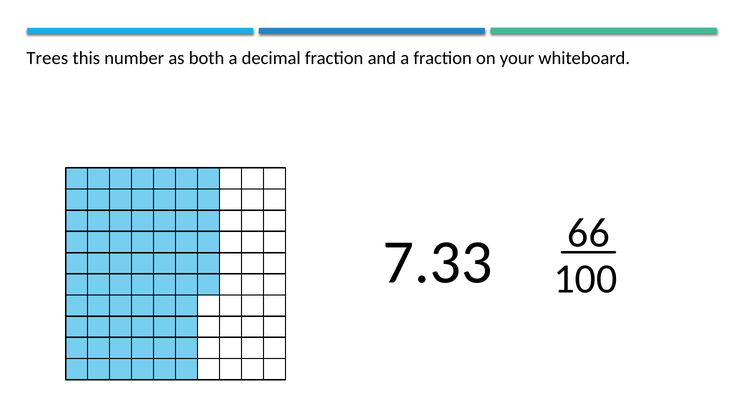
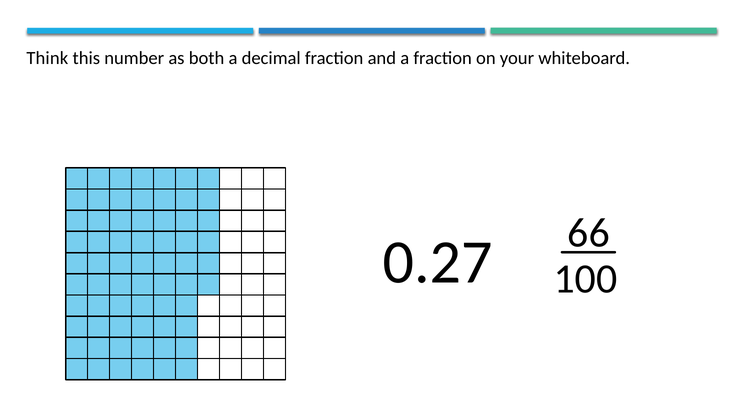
Trees: Trees -> Think (47, 58)
7.33: 7.33 -> 0.27 (438, 263)
